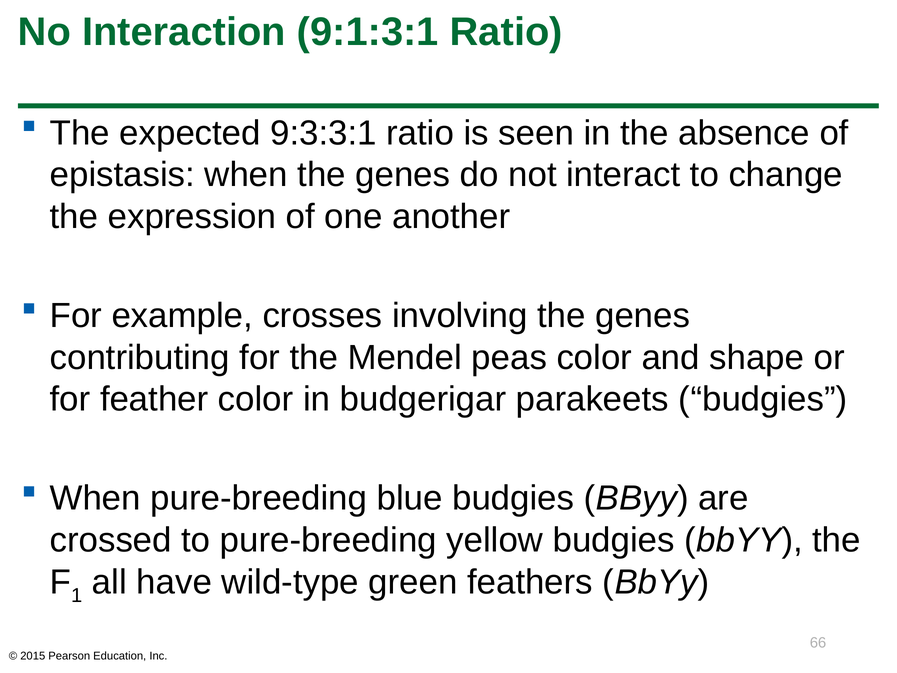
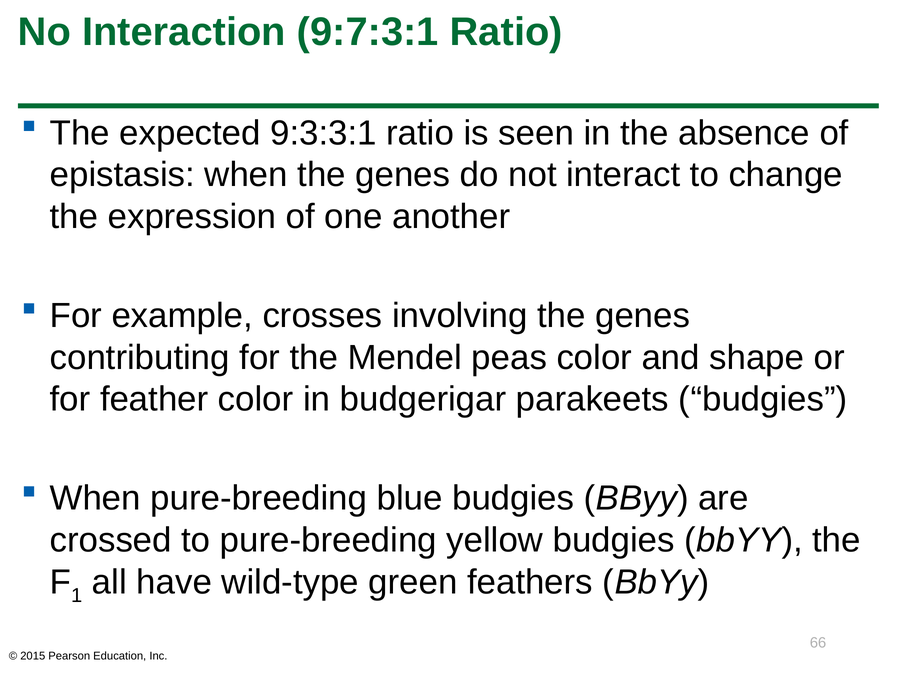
9:1:3:1: 9:1:3:1 -> 9:7:3:1 (368, 32)
